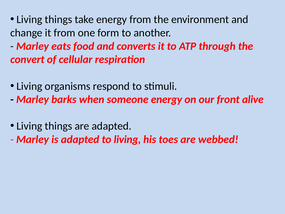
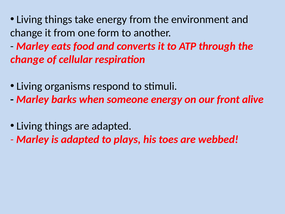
convert: convert -> change (27, 59)
to living: living -> plays (127, 139)
